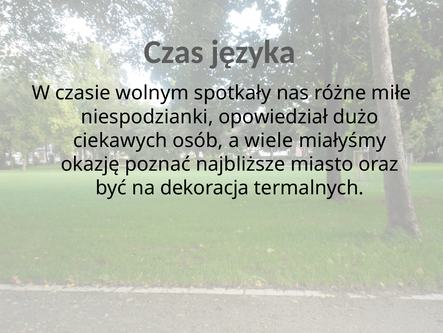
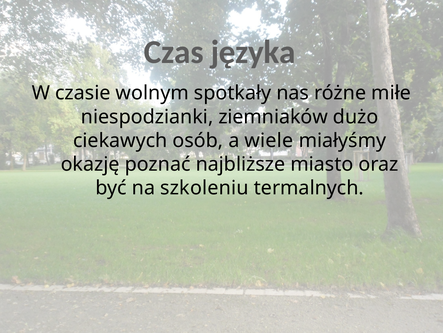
opowiedział: opowiedział -> ziemniaków (273, 117)
dekoracja: dekoracja -> szkoleniu (204, 187)
